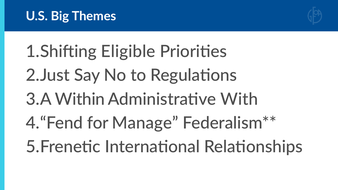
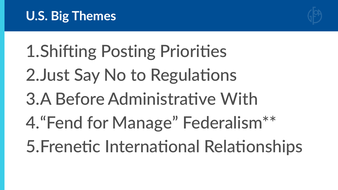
Eligible: Eligible -> Posting (128, 52)
Within: Within -> Before (80, 99)
